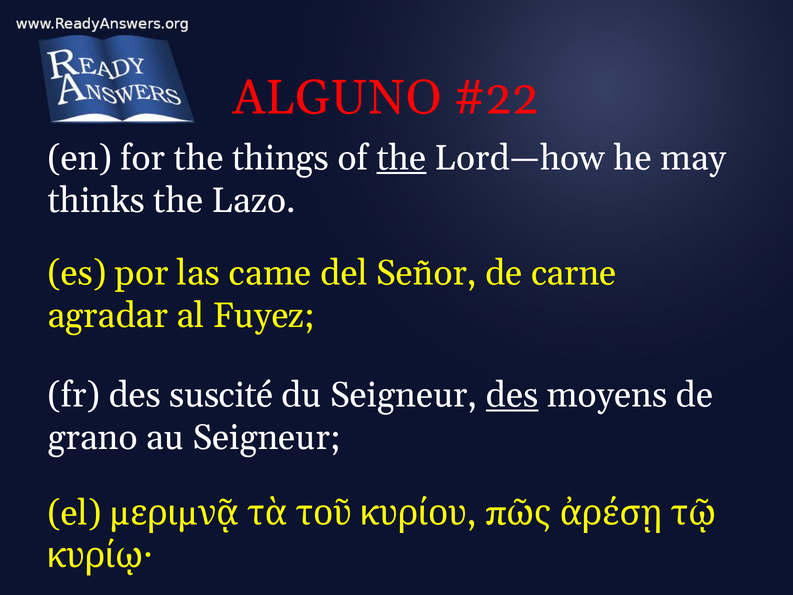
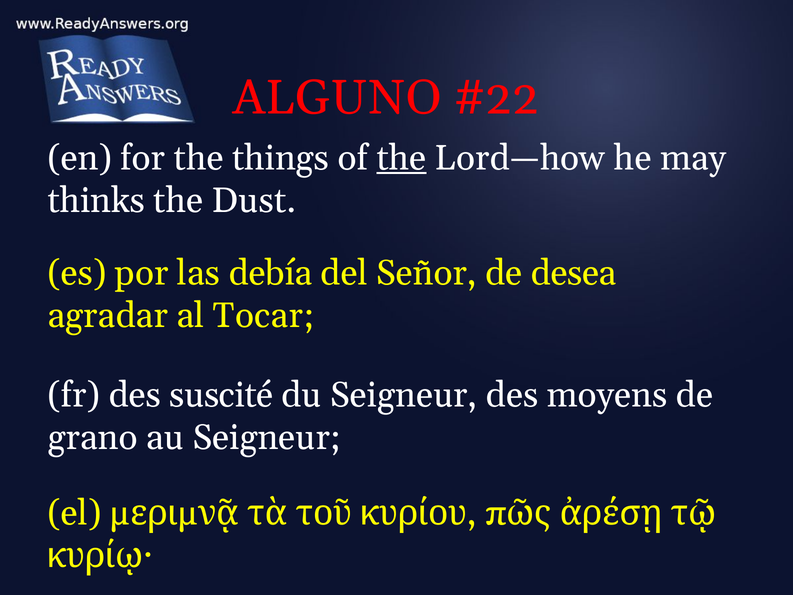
Lazo: Lazo -> Dust (254, 200)
came: came -> debía (270, 273)
carne: carne -> desea (574, 273)
Fuyez: Fuyez -> Tocar (264, 315)
des underline: present -> none (512, 395)
